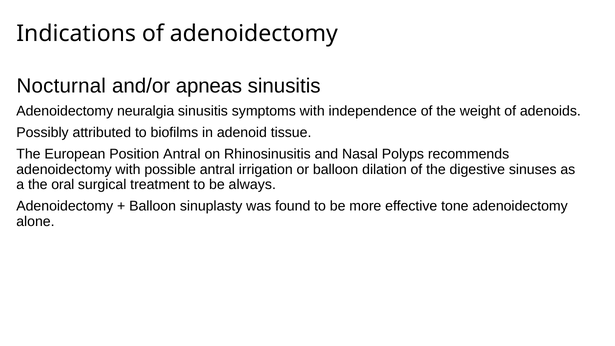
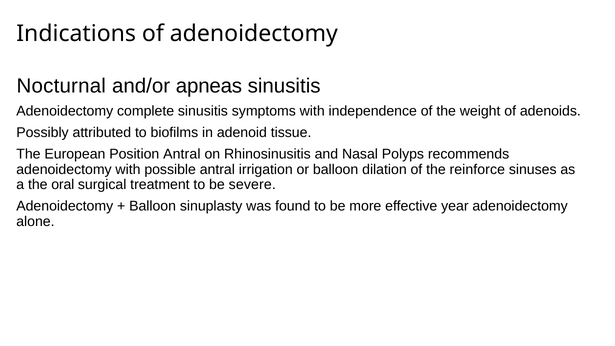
neuralgia: neuralgia -> complete (146, 111)
digestive: digestive -> reinforce (477, 169)
always: always -> severe (252, 185)
tone: tone -> year (455, 206)
